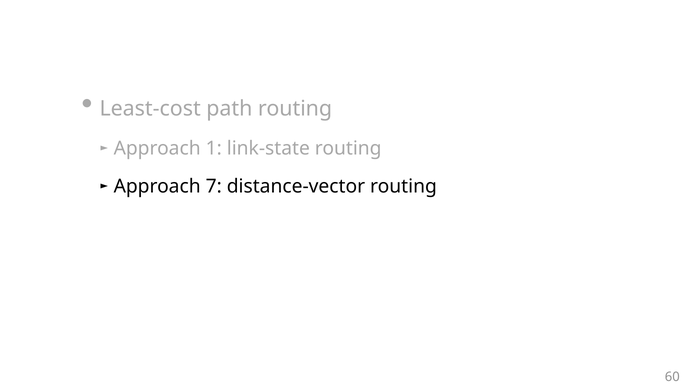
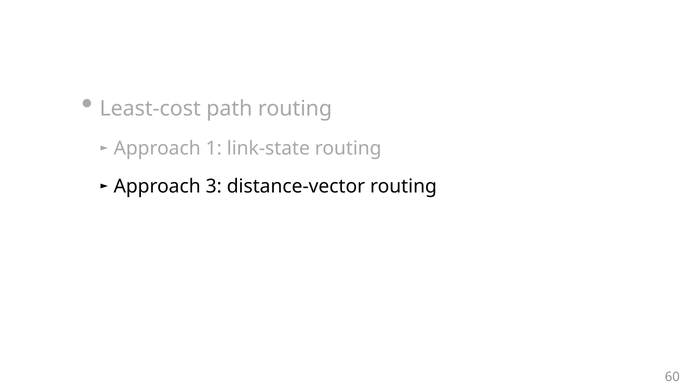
7: 7 -> 3 (214, 186)
